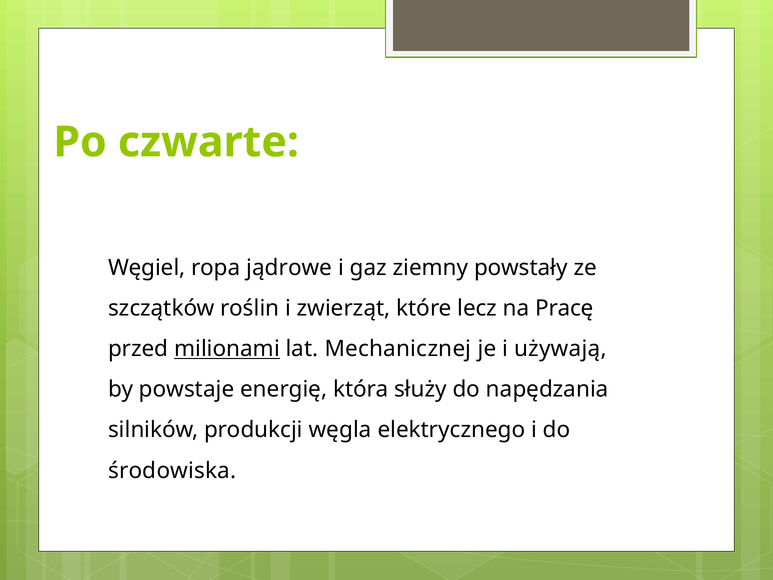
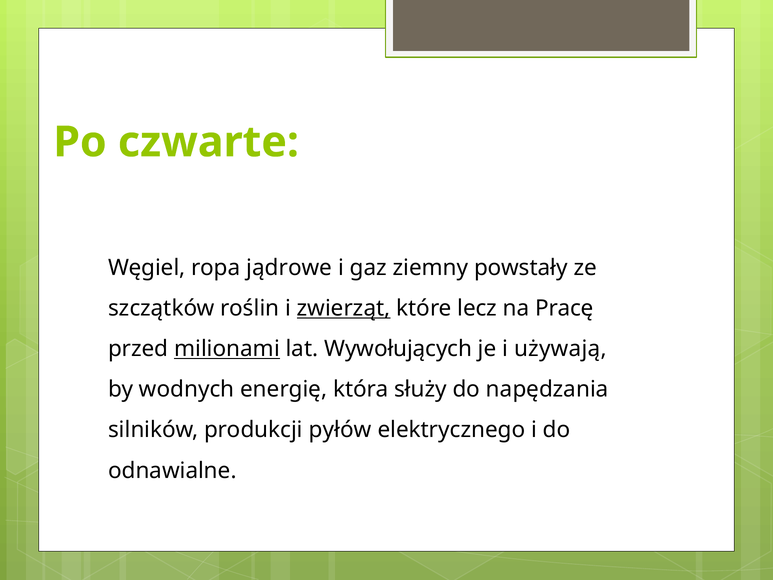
zwierząt underline: none -> present (344, 308)
Mechanicznej: Mechanicznej -> Wywołujących (398, 349)
powstaje: powstaje -> wodnych (187, 389)
węgla: węgla -> pyłów (340, 430)
środowiska: środowiska -> odnawialne (172, 470)
